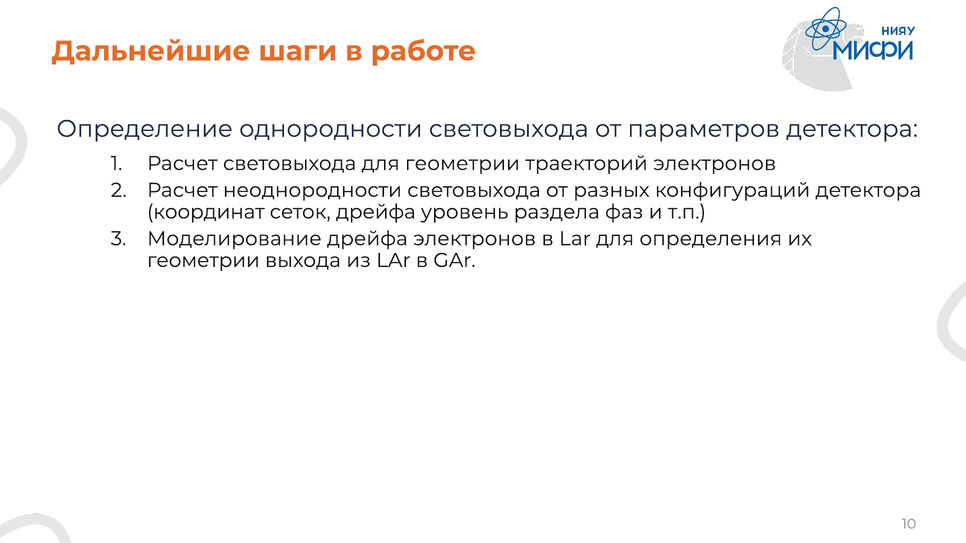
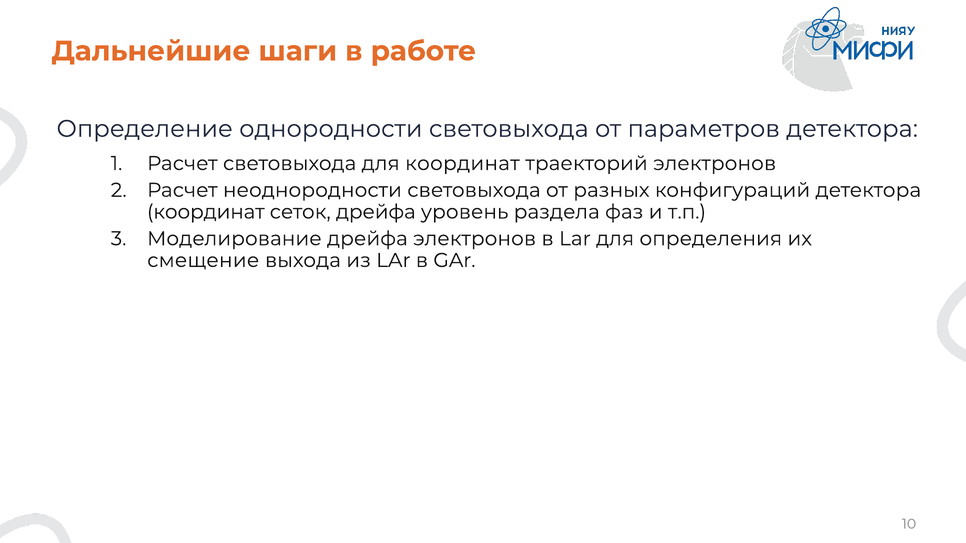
для геометрии: геометрии -> координат (462, 164)
геометрии: геометрии -> смещение (203, 261)
